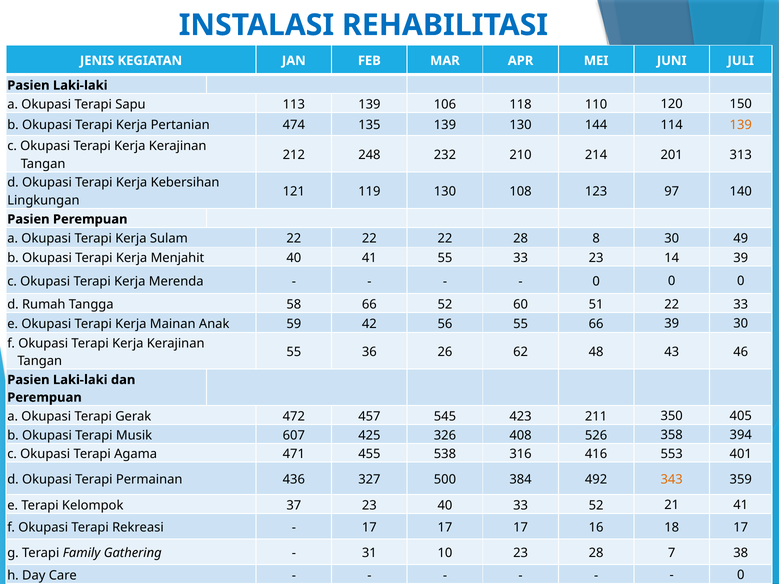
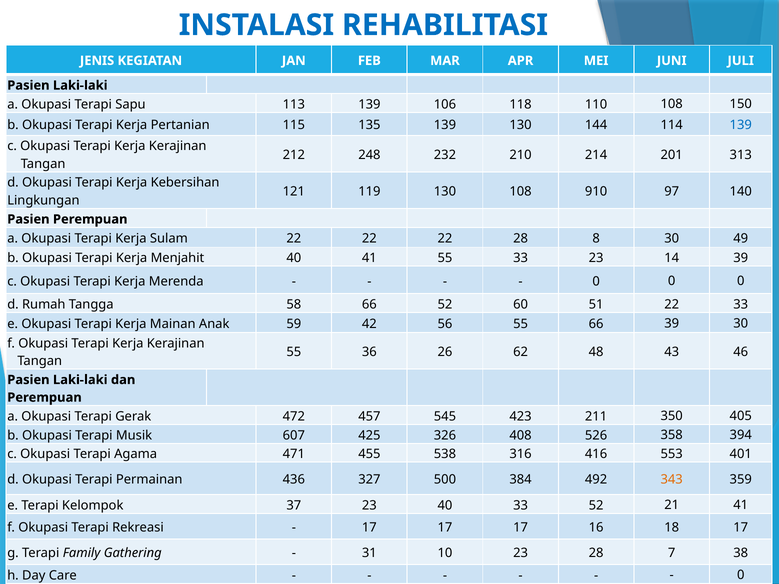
120: 120 -> 108 (672, 104)
474: 474 -> 115 (294, 125)
139 colour: orange -> blue (741, 125)
123: 123 -> 910 (596, 192)
